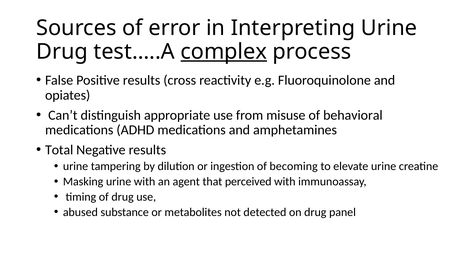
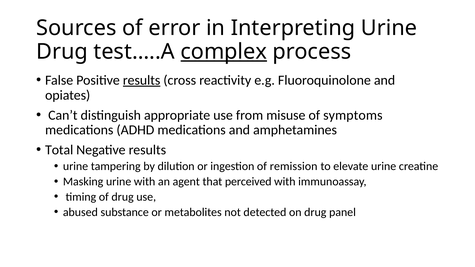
results underline: none -> present (142, 80)
behavioral: behavioral -> symptoms (353, 115)
becoming: becoming -> remission (294, 166)
